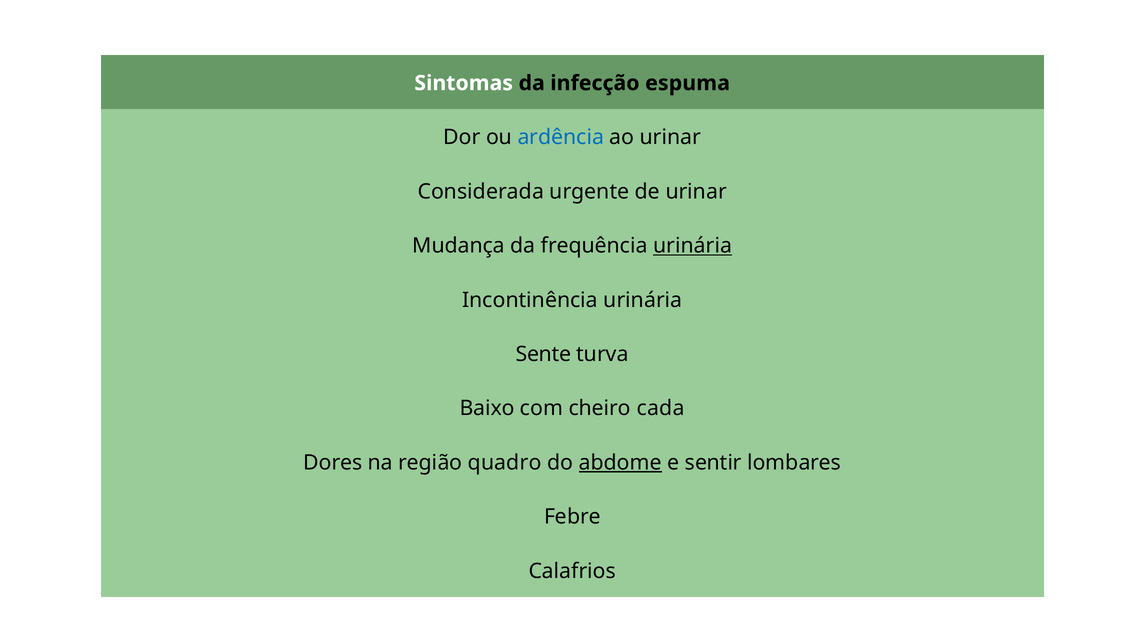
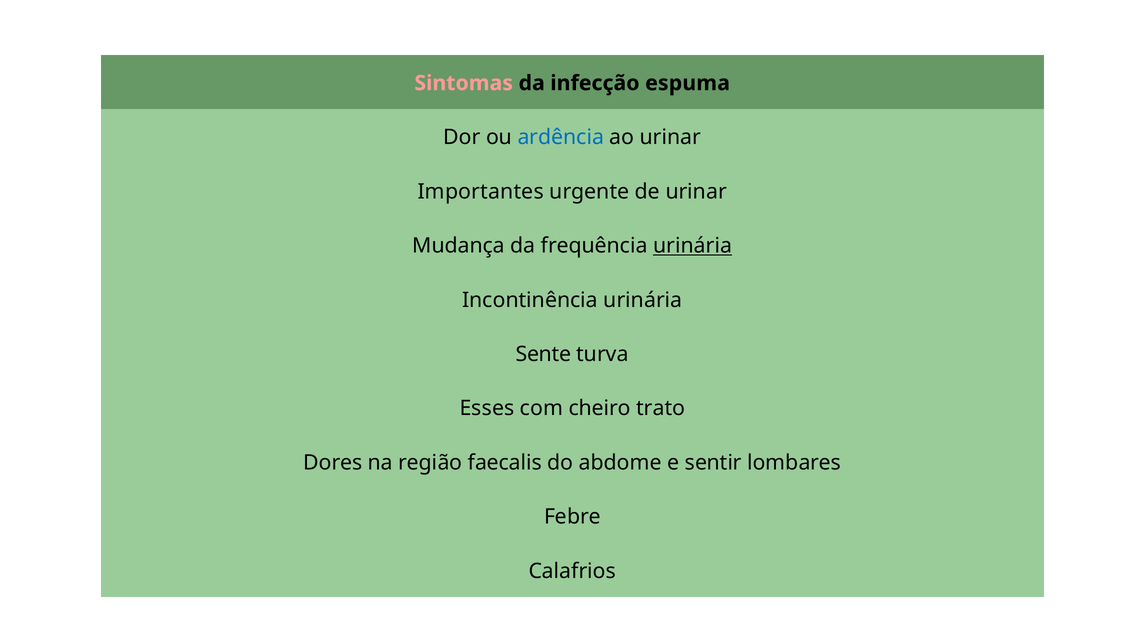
Sintomas colour: white -> pink (464, 83)
Considerada: Considerada -> Importantes (481, 192)
Baixo: Baixo -> Esses (487, 409)
cada: cada -> trato (661, 409)
quadro: quadro -> faecalis (505, 463)
abdome underline: present -> none (620, 463)
